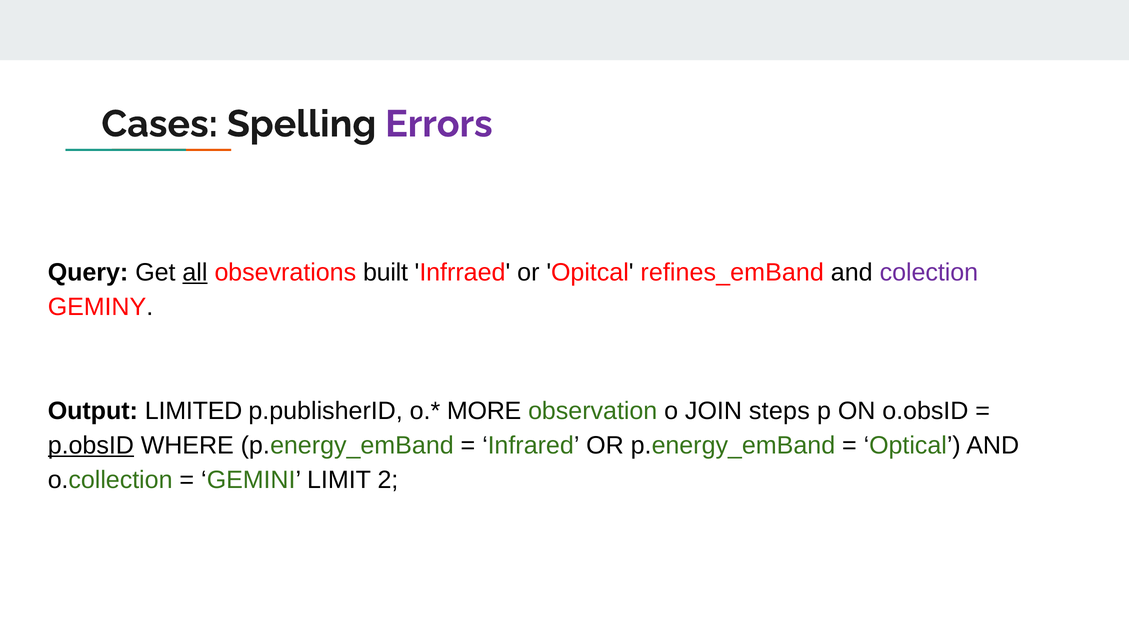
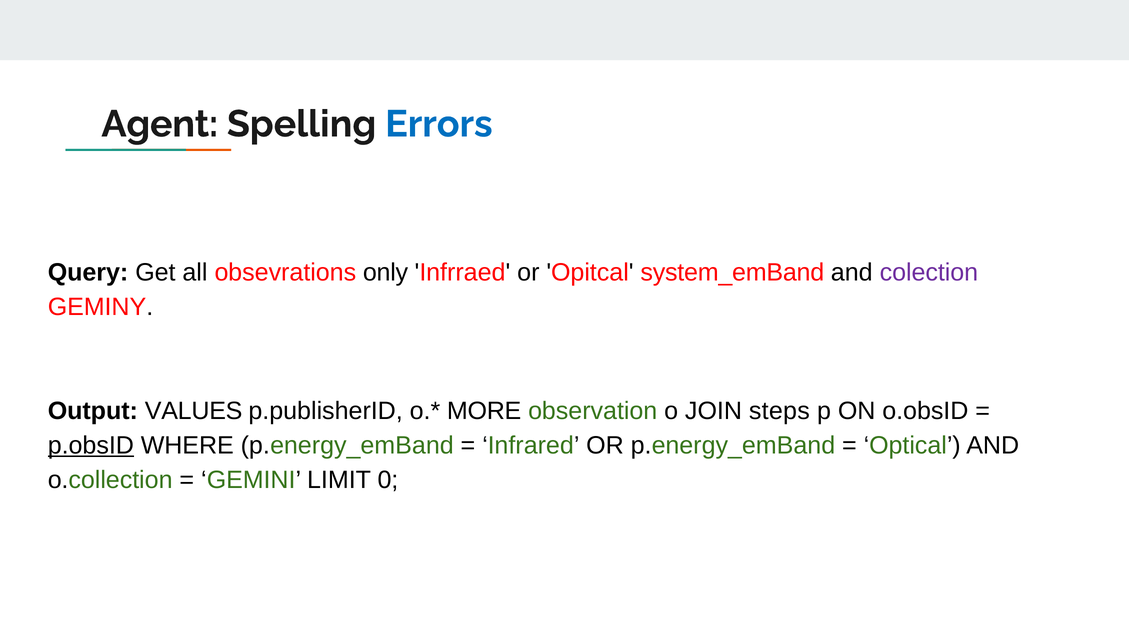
Cases: Cases -> Agent (160, 124)
Errors colour: purple -> blue (439, 124)
all underline: present -> none (195, 273)
built: built -> only (386, 273)
refines_emBand: refines_emBand -> system_emBand (732, 273)
LIMITED: LIMITED -> VALUES (194, 411)
2: 2 -> 0 (388, 480)
